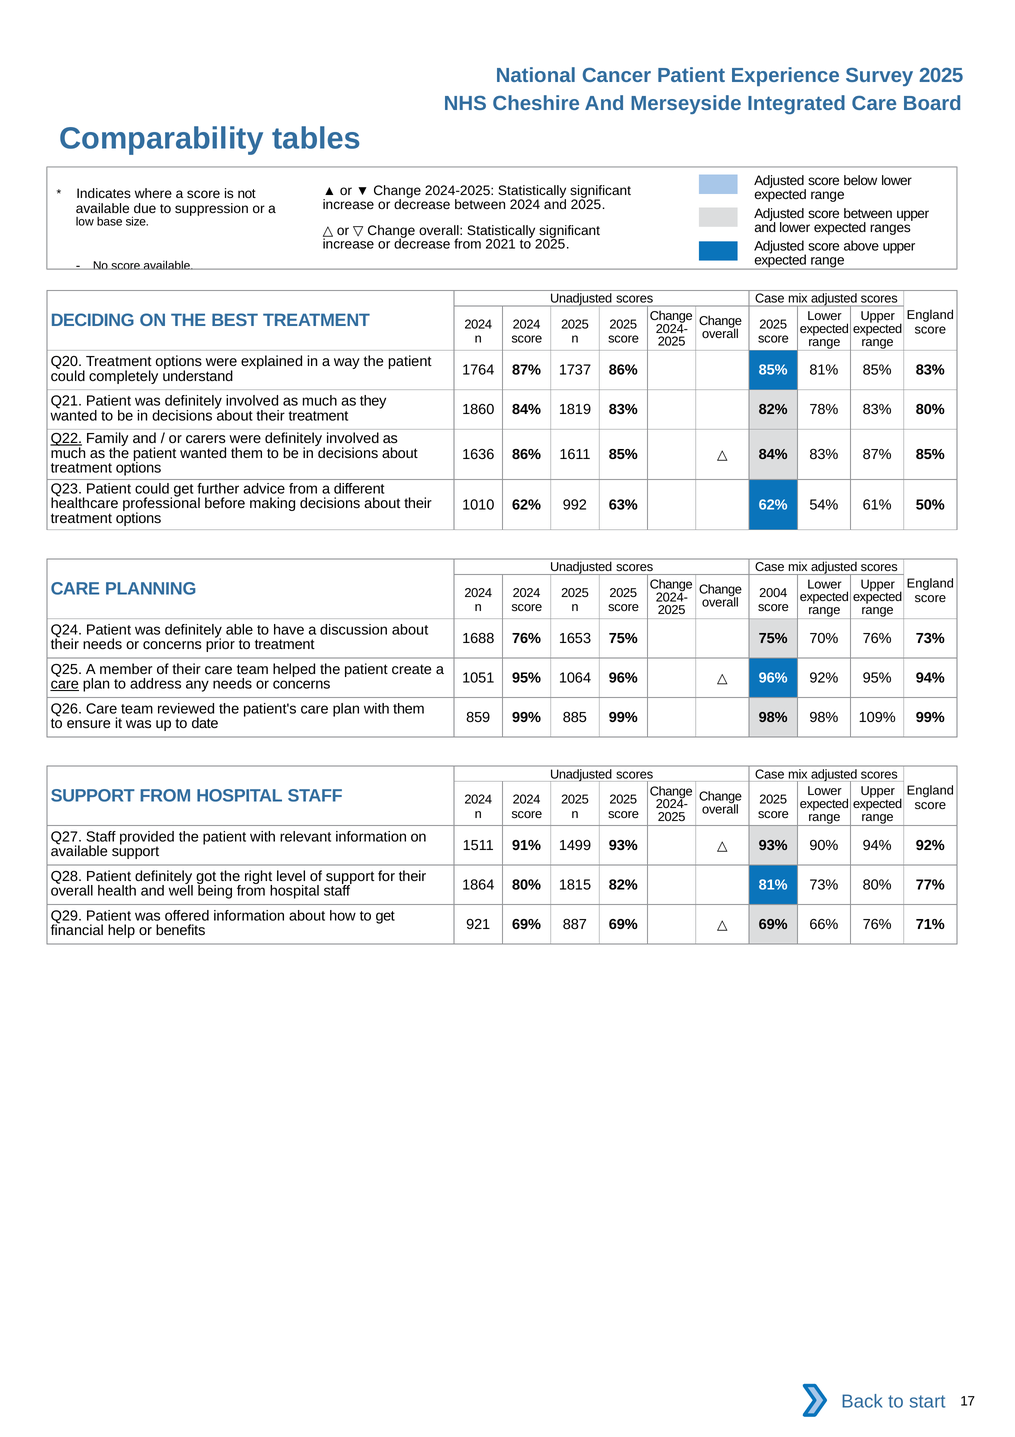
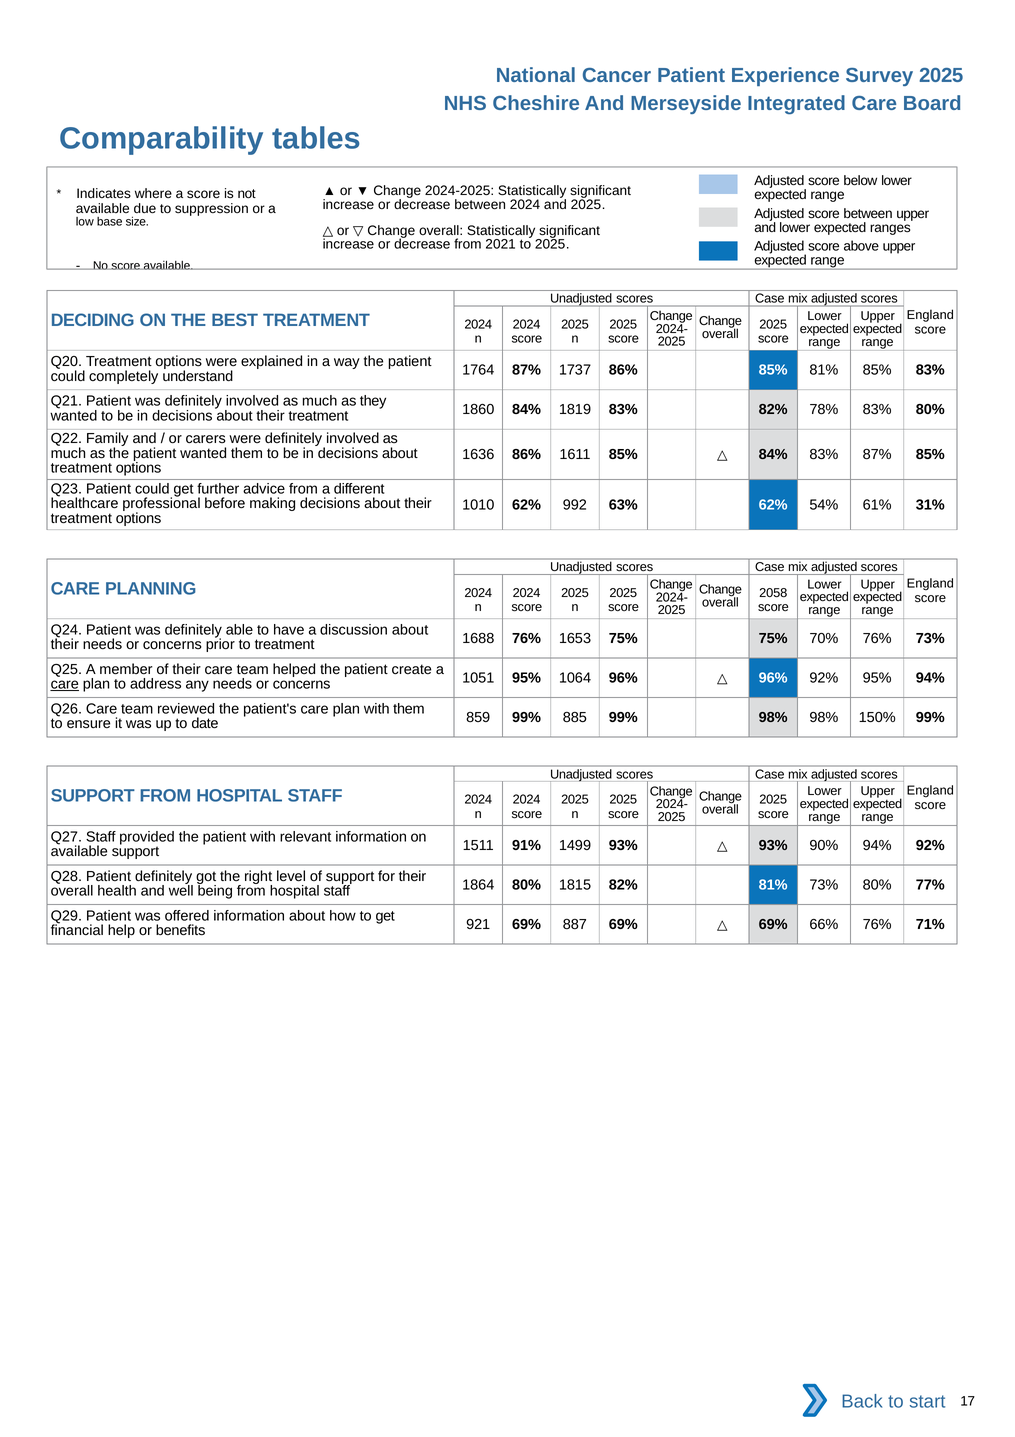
Q22 underline: present -> none (66, 438)
50%: 50% -> 31% (930, 505)
2004: 2004 -> 2058 (773, 593)
109%: 109% -> 150% (877, 717)
